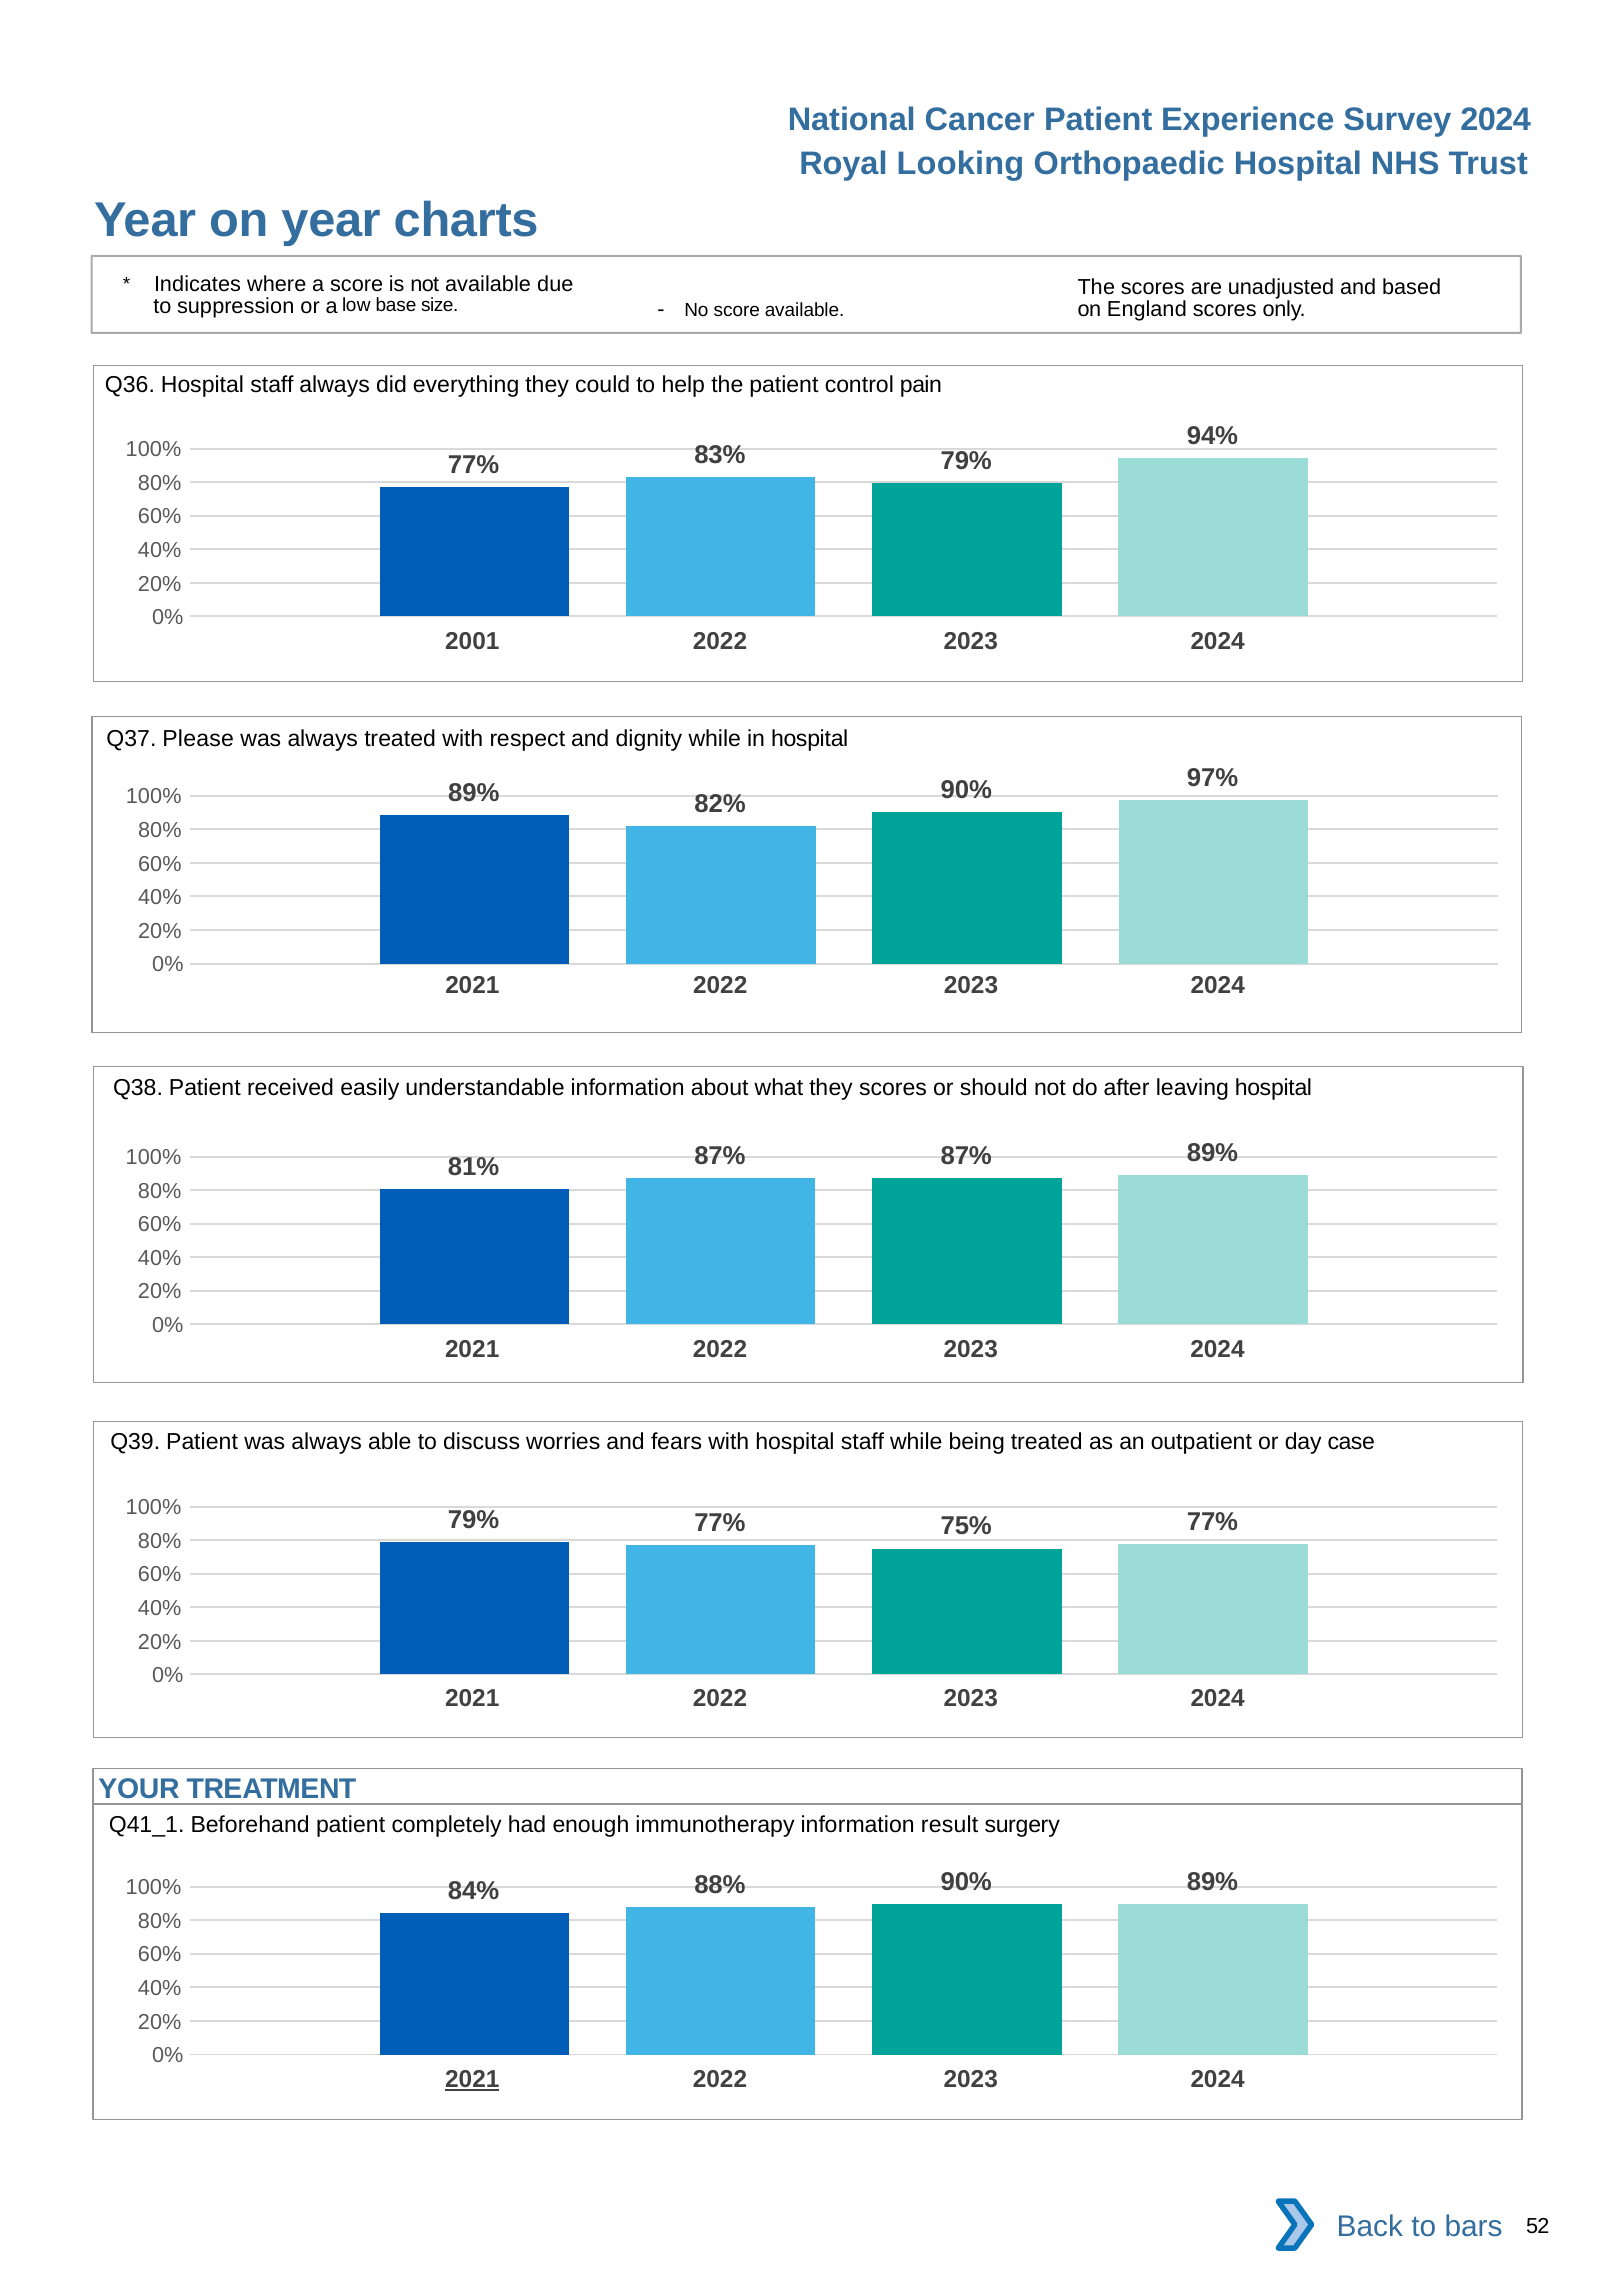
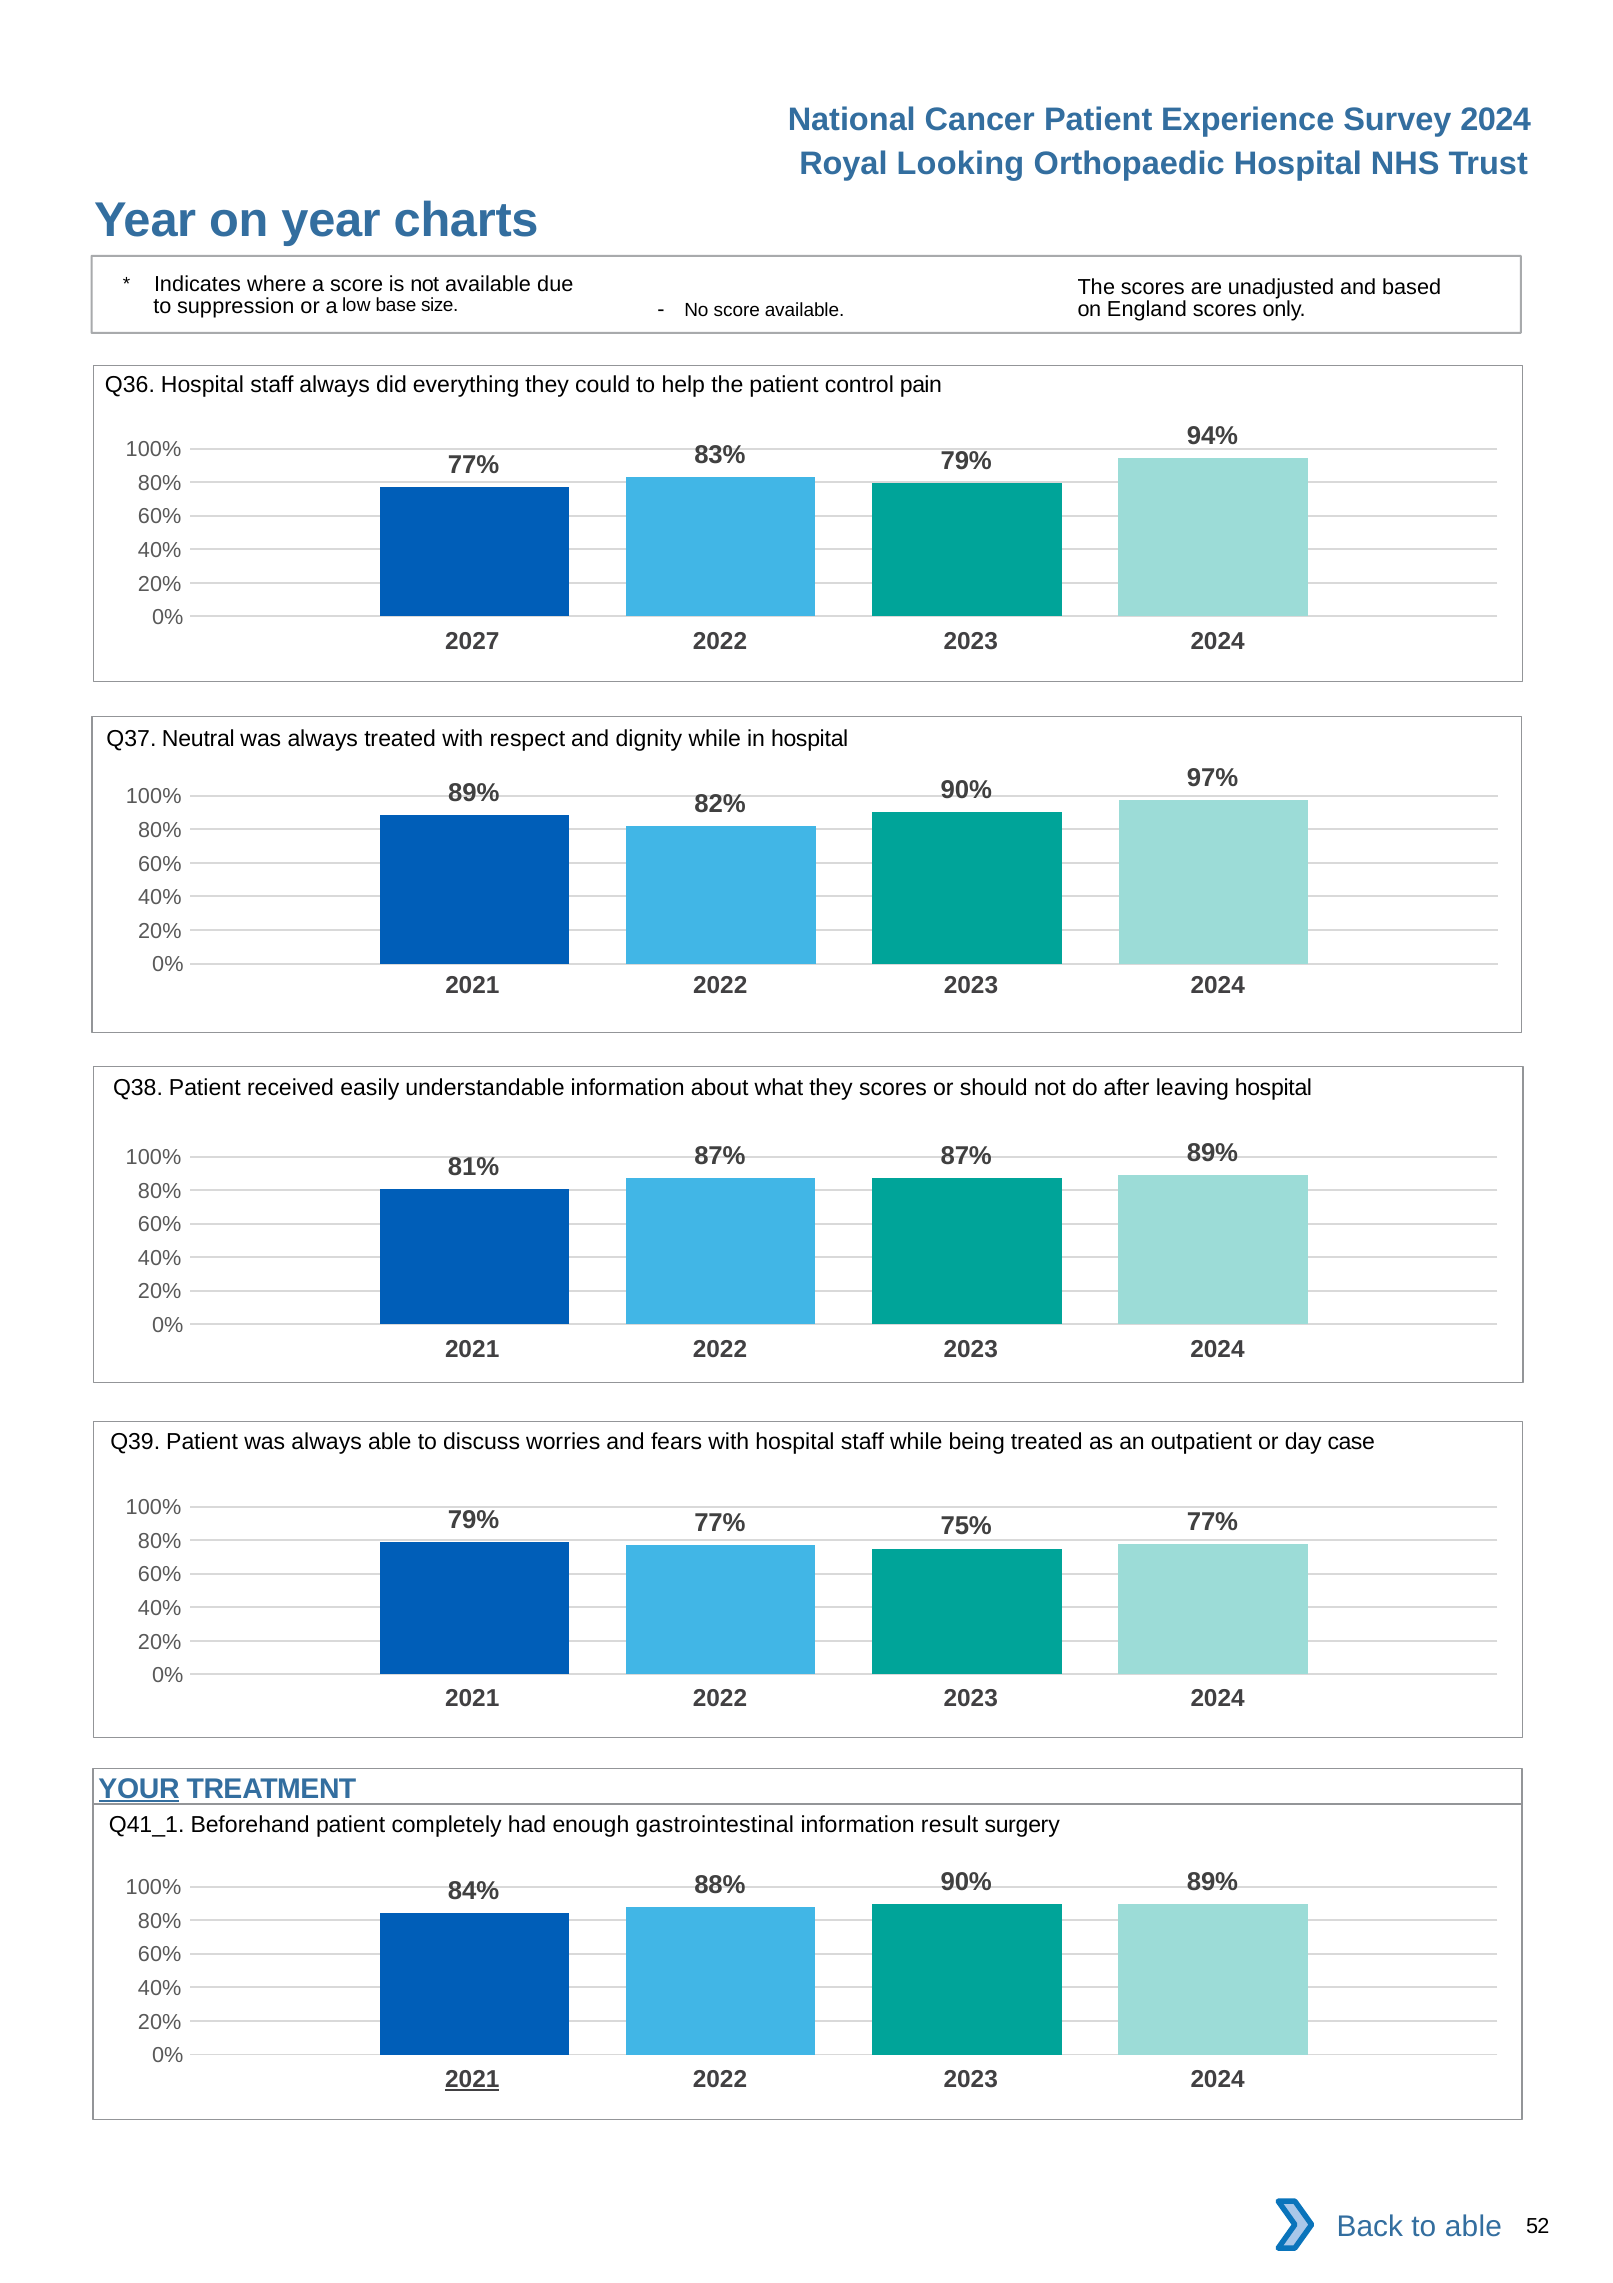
2001: 2001 -> 2027 (472, 641)
Please: Please -> Neutral (198, 739)
YOUR underline: none -> present (139, 1789)
immunotherapy: immunotherapy -> gastrointestinal (715, 1824)
to bars: bars -> able (1473, 2226)
